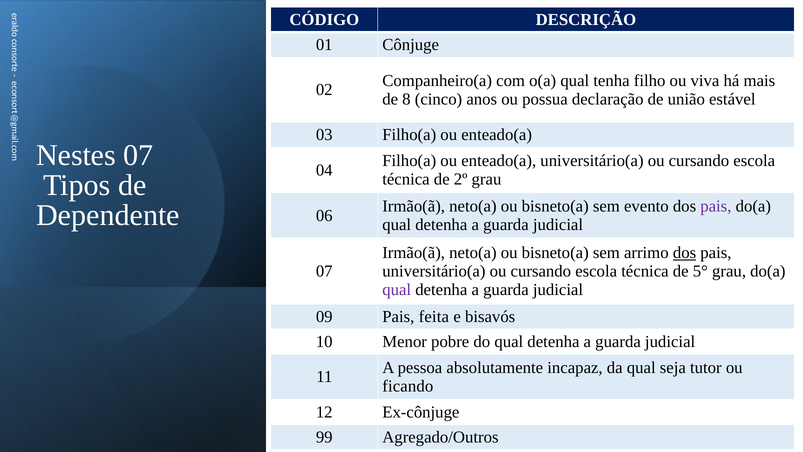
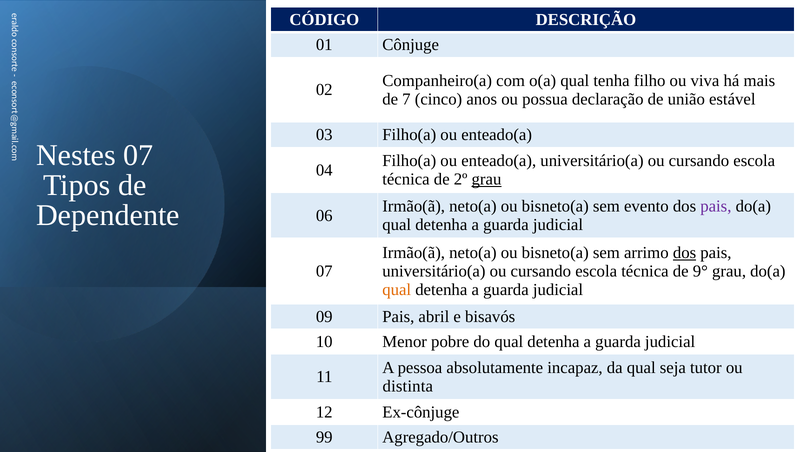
8: 8 -> 7 (406, 99)
grau underline: none -> present (486, 179)
5°: 5° -> 9° (700, 271)
qual colour: purple -> orange (397, 290)
feita: feita -> abril (434, 316)
ficando: ficando -> distinta (408, 386)
